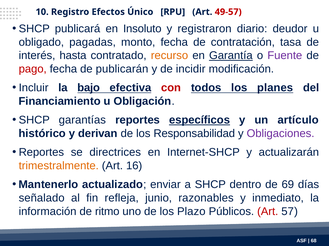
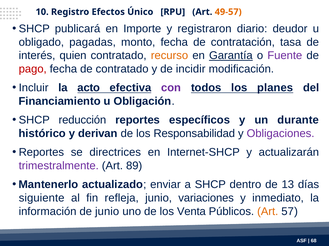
49-57 colour: red -> orange (228, 12)
Insoluto: Insoluto -> Importe (142, 29)
hasta: hasta -> quien (73, 56)
de publicarán: publicarán -> contratado (122, 69)
bajo: bajo -> acto (89, 88)
con colour: red -> purple (171, 88)
garantías: garantías -> reducción (82, 120)
específicos underline: present -> none (200, 120)
artículo: artículo -> durante (298, 120)
trimestralmente colour: orange -> purple (59, 166)
16: 16 -> 89 (134, 166)
69: 69 -> 13 (288, 185)
señalado: señalado -> siguiente (42, 199)
razonables: razonables -> variaciones (206, 199)
de ritmo: ritmo -> junio (107, 212)
Plazo: Plazo -> Venta (191, 212)
Art colour: red -> orange (268, 212)
